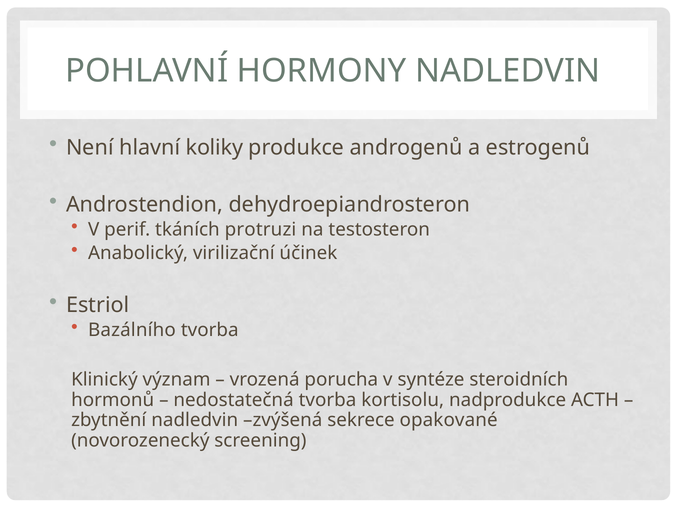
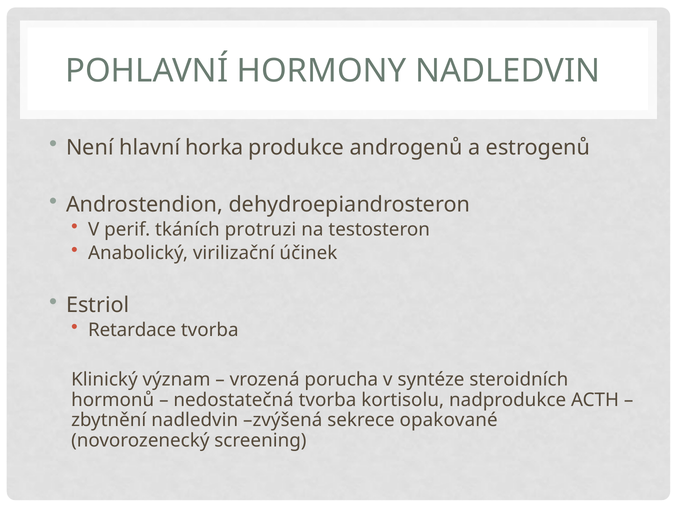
koliky: koliky -> horka (214, 148)
Bazálního: Bazálního -> Retardace (132, 331)
